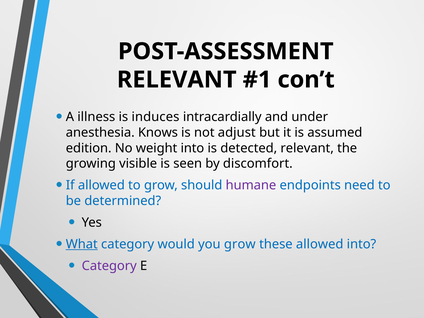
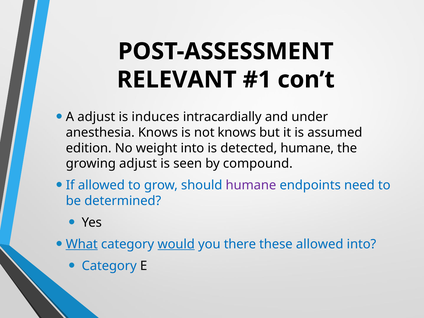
A illness: illness -> adjust (96, 117)
not adjust: adjust -> knows (237, 133)
detected relevant: relevant -> humane (307, 148)
growing visible: visible -> adjust (138, 164)
discomfort: discomfort -> compound (258, 164)
would underline: none -> present (176, 244)
you grow: grow -> there (240, 244)
Category colour: purple -> blue (109, 266)
